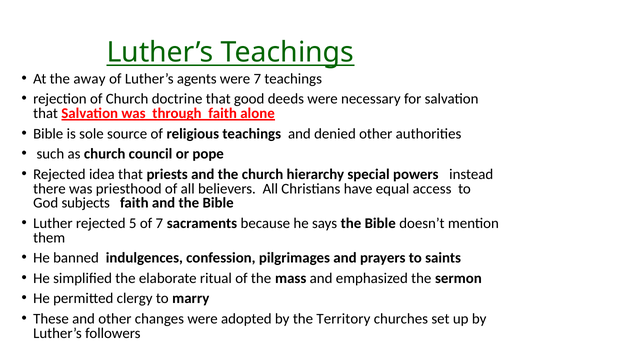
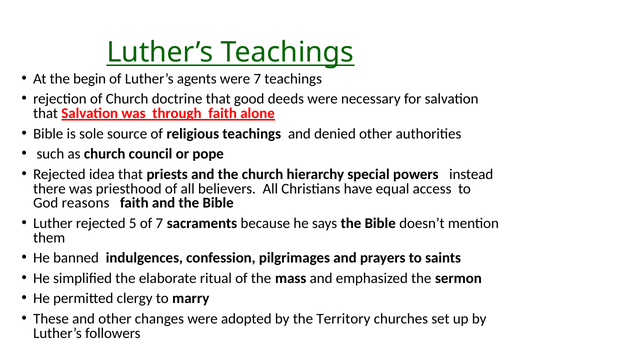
away: away -> begin (90, 79)
subjects: subjects -> reasons (86, 203)
